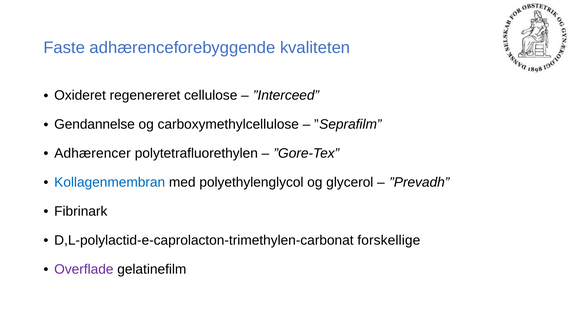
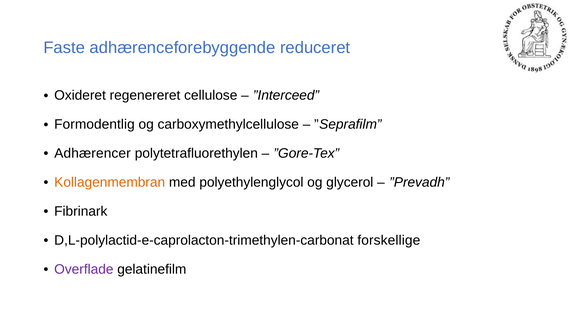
kvaliteten: kvaliteten -> reduceret (315, 48)
Gendannelse: Gendannelse -> Formodentlig (94, 125)
Kollagenmembran colour: blue -> orange (110, 182)
